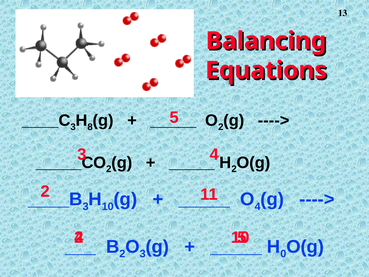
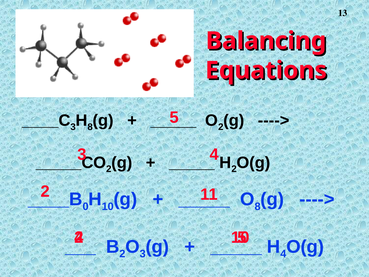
3: 3 -> 0 (86, 206)
4: 4 -> 8 (258, 206)
0: 0 -> 4 (283, 254)
